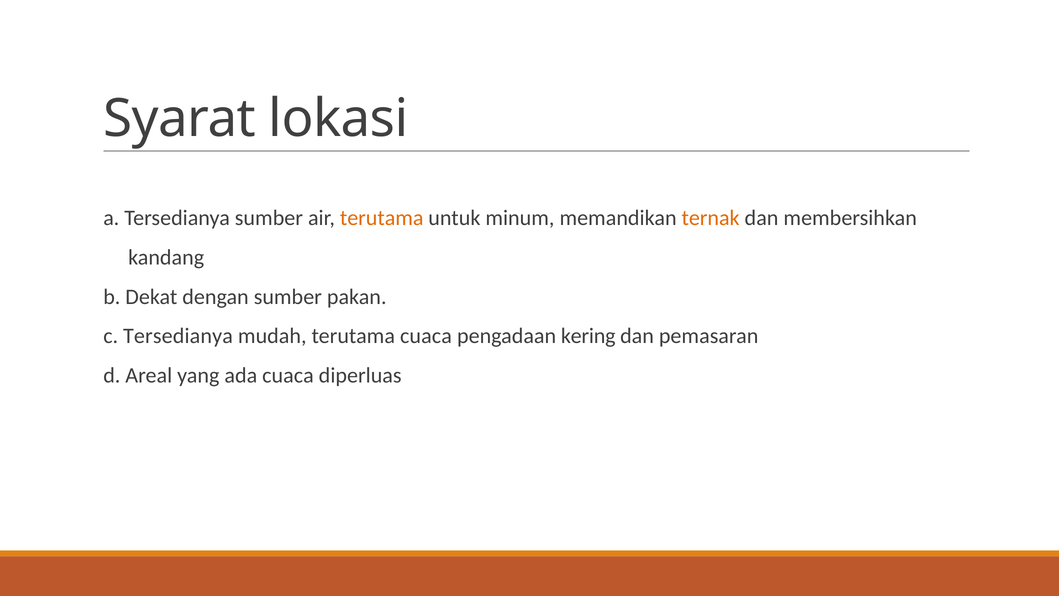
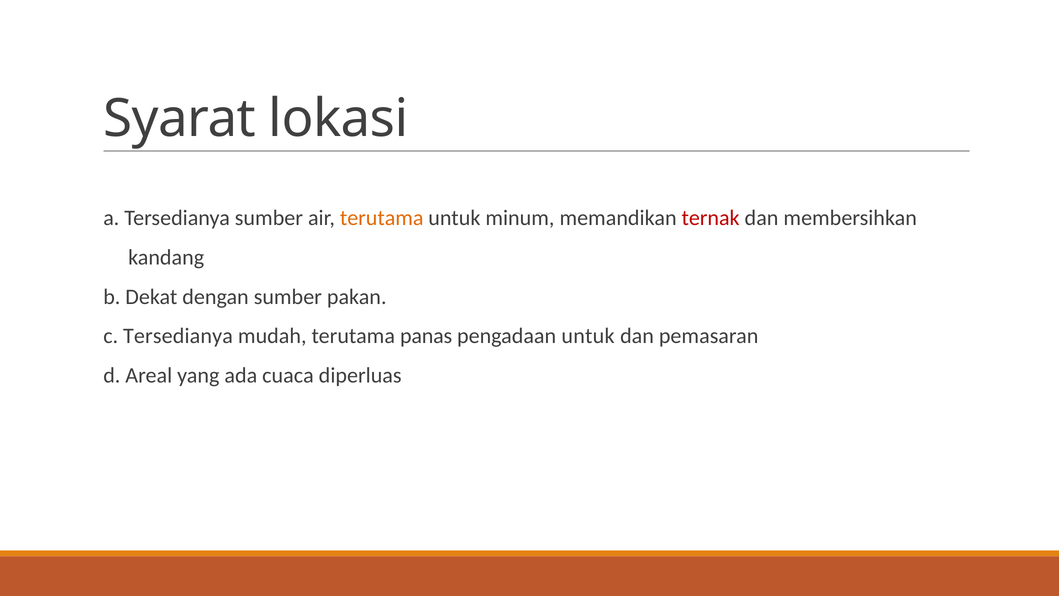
ternak colour: orange -> red (711, 218)
terutama cuaca: cuaca -> panas (426, 336)
pengadaan kering: kering -> untuk (588, 336)
